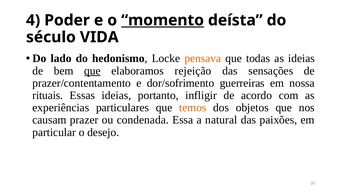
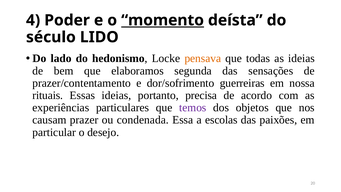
VIDA: VIDA -> LIDO (99, 37)
que underline: present -> none (92, 71)
rejeição: rejeição -> segunda (193, 71)
infligir: infligir -> precisa (201, 95)
temos colour: orange -> purple (193, 108)
natural: natural -> escolas (221, 120)
